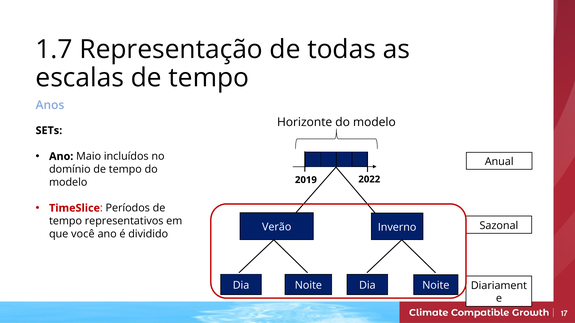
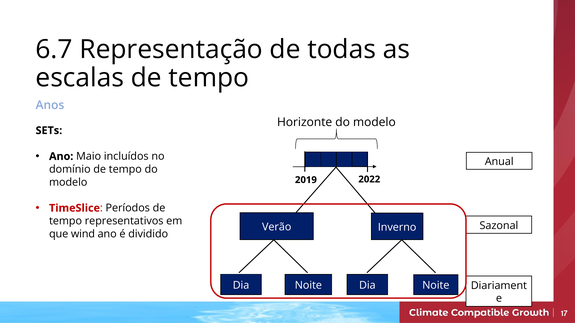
1.7: 1.7 -> 6.7 (54, 50)
você: você -> wind (83, 234)
